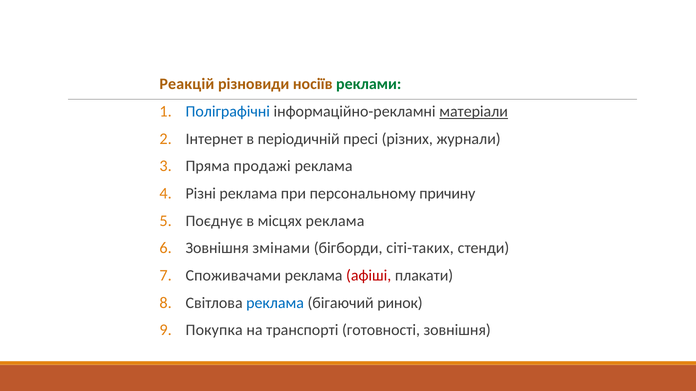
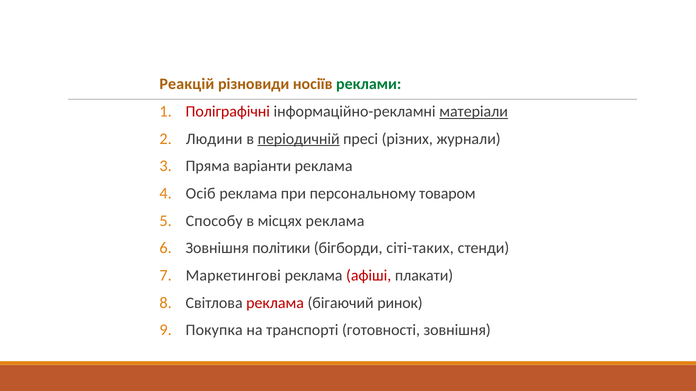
Поліграфічні colour: blue -> red (228, 112)
Інтернет: Інтернет -> Людини (214, 139)
періодичній underline: none -> present (299, 139)
продажі: продажі -> варіанти (262, 166)
Різні: Різні -> Осіб (201, 194)
причину: причину -> товаром (447, 194)
Поєднує: Поєднує -> Способу (214, 221)
змінами: змінами -> політики (281, 248)
Споживачами: Споживачами -> Маркетингові (233, 276)
реклама colour: blue -> red (275, 303)
